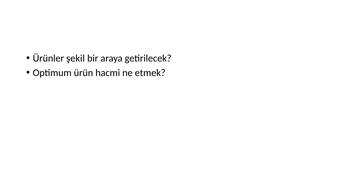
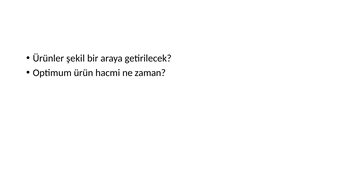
etmek: etmek -> zaman (150, 73)
